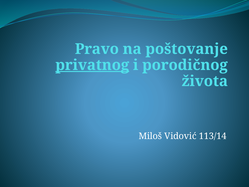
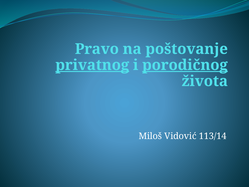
porodičnog underline: none -> present (185, 65)
